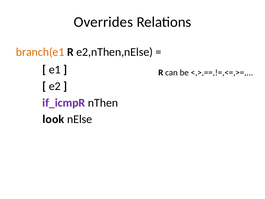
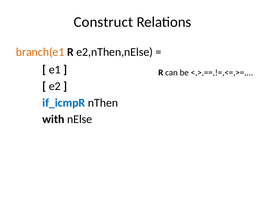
Overrides: Overrides -> Construct (103, 22)
if_icmpR colour: purple -> blue (64, 103)
look: look -> with (53, 119)
